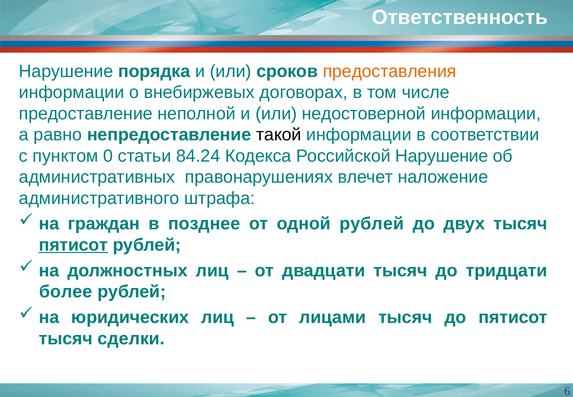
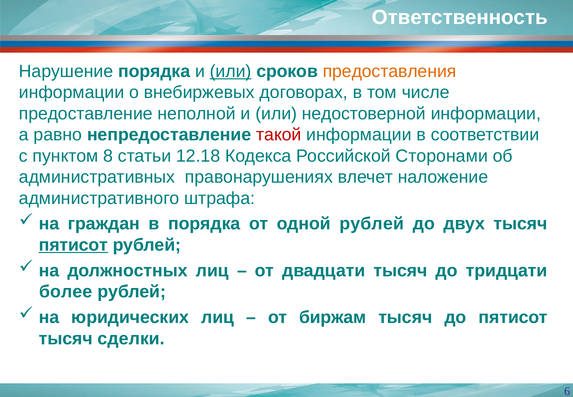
или underline: none -> present (231, 71)
такой colour: black -> red (279, 135)
0: 0 -> 8 (108, 156)
84.24: 84.24 -> 12.18 (198, 156)
Российской Нарушение: Нарушение -> Сторонами (442, 156)
в позднее: позднее -> порядка (204, 224)
лицами: лицами -> биржам (333, 317)
